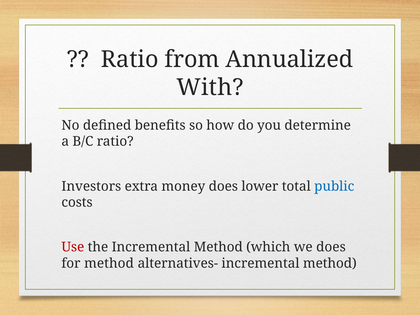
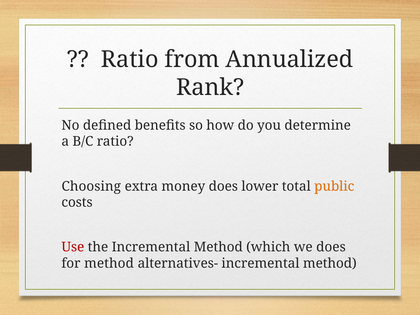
With: With -> Rank (210, 88)
Investors: Investors -> Choosing (91, 186)
public colour: blue -> orange (334, 186)
